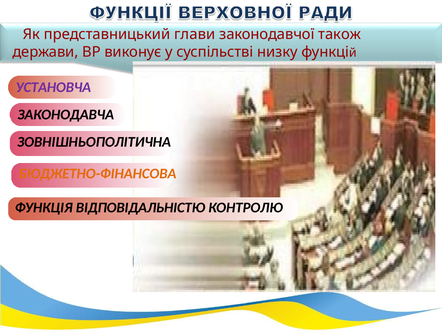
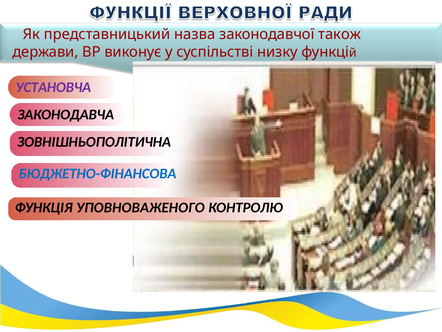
глави: глави -> назва (195, 34)
БЮДЖЕТНО-ФІНАНСОВА colour: orange -> blue (97, 174)
ВІДПОВІДАЛЬНІСТЮ: ВІДПОВІДАЛЬНІСТЮ -> УПОВНОВАЖЕНОГО (140, 207)
